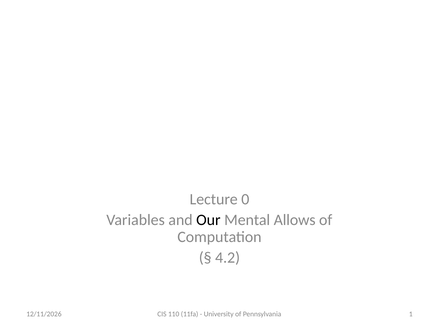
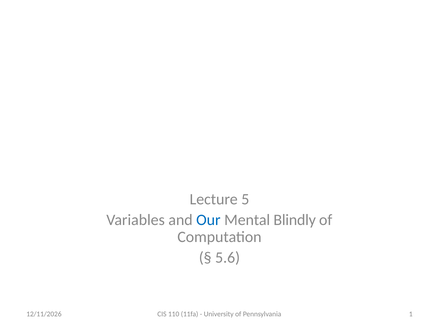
0: 0 -> 5 (245, 199)
Our colour: black -> blue (208, 220)
Allows: Allows -> Blindly (295, 220)
4.2: 4.2 -> 5.6 (228, 258)
